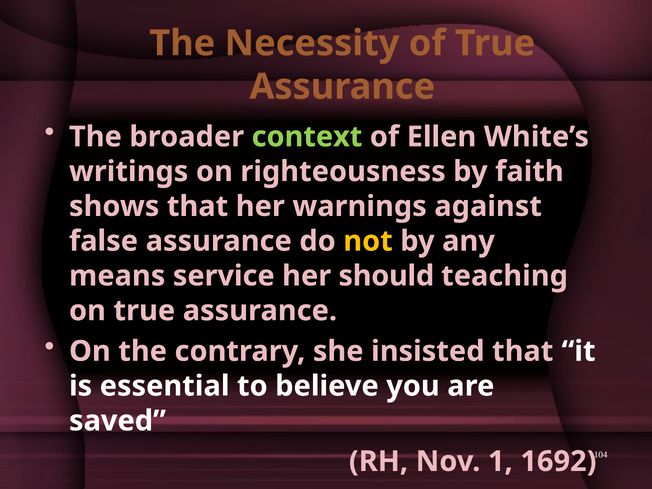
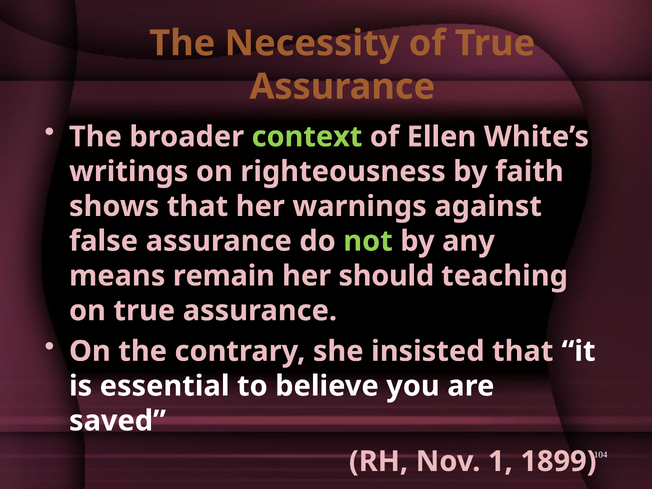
not colour: yellow -> light green (368, 241)
service: service -> remain (224, 276)
1692: 1692 -> 1899 (558, 461)
